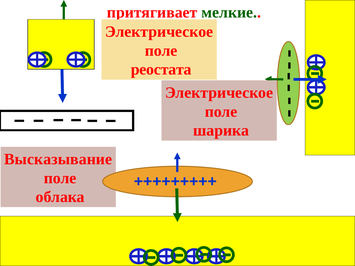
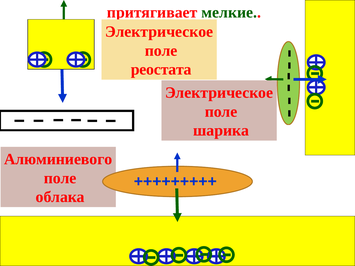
Высказывание: Высказывание -> Алюминиевого (58, 159)
